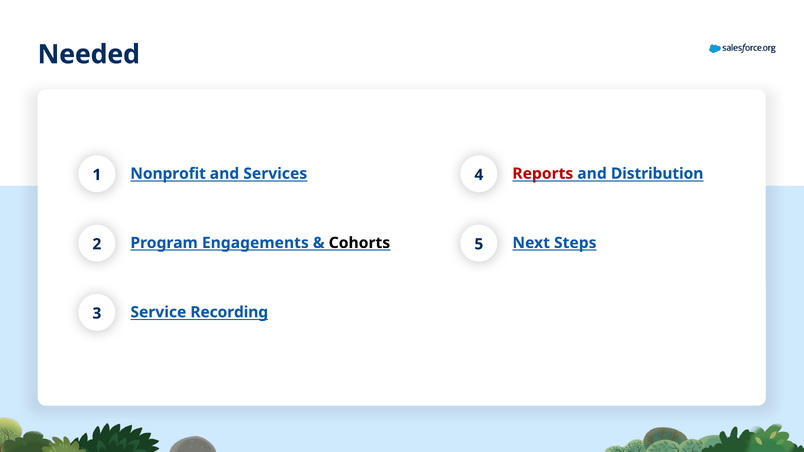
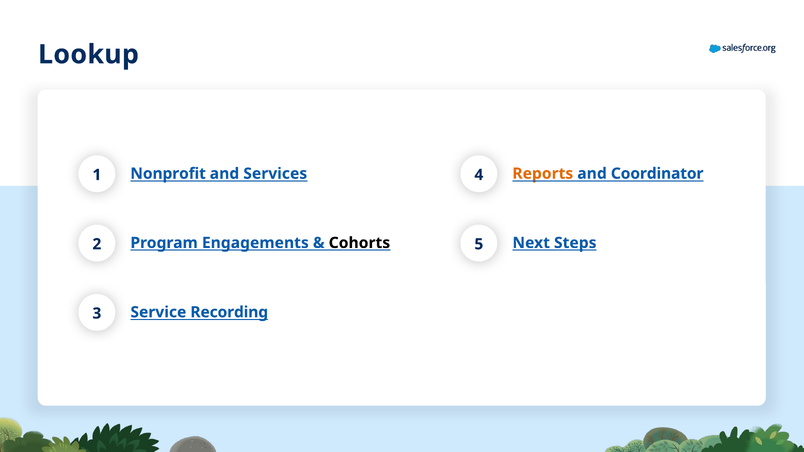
Needed: Needed -> Lookup (88, 54)
Reports colour: red -> orange (543, 174)
Distribution: Distribution -> Coordinator (657, 174)
